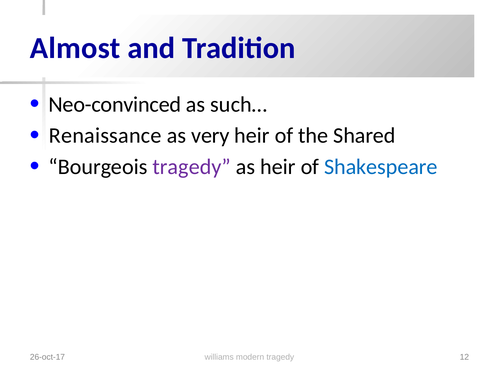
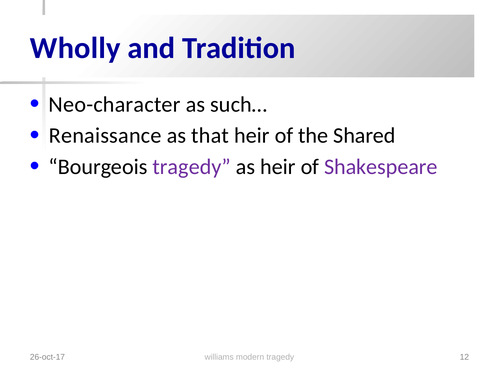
Almost: Almost -> Wholly (75, 48)
Neo-convinced: Neo-convinced -> Neo-character (115, 105)
very: very -> that (210, 136)
Shakespeare colour: blue -> purple (381, 167)
